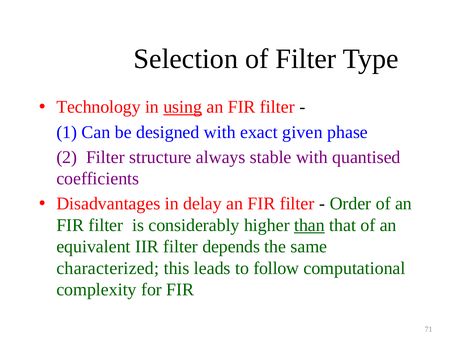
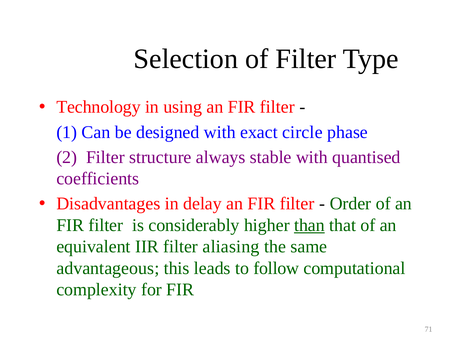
using underline: present -> none (183, 107)
given: given -> circle (302, 132)
depends: depends -> aliasing (231, 247)
characterized: characterized -> advantageous (108, 268)
